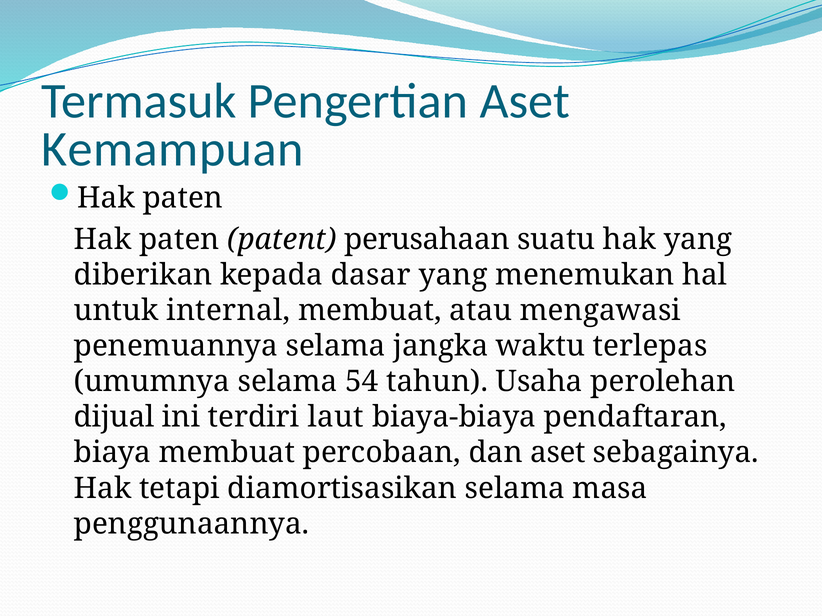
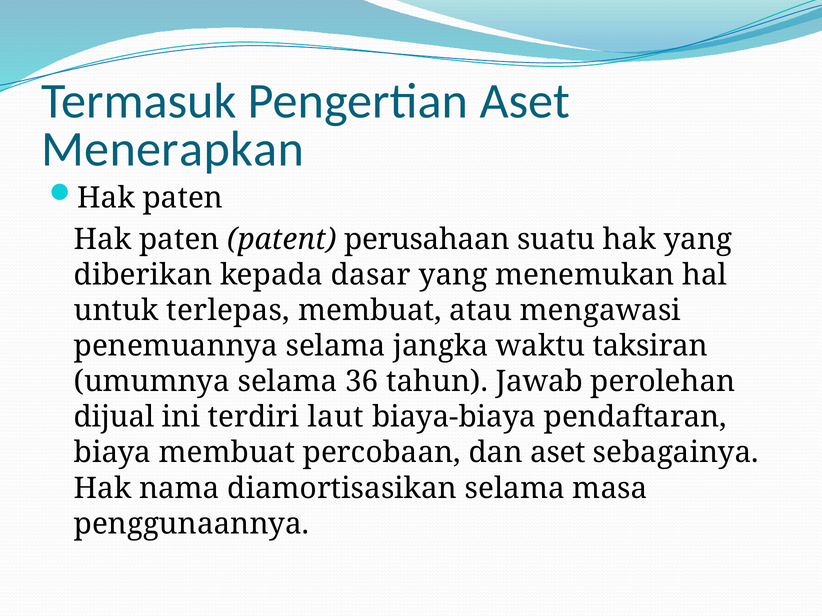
Kemampuan: Kemampuan -> Menerapkan (173, 149)
internal: internal -> terlepas (228, 311)
terlepas: terlepas -> taksiran (650, 346)
54: 54 -> 36 (362, 382)
Usaha: Usaha -> Jawab (539, 382)
tetapi: tetapi -> nama (179, 489)
